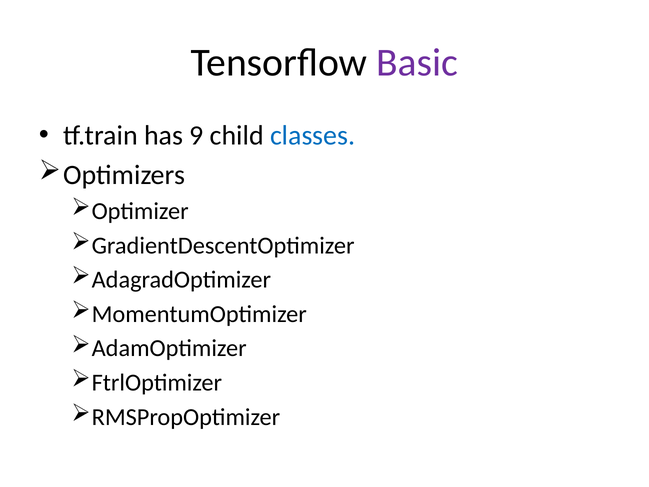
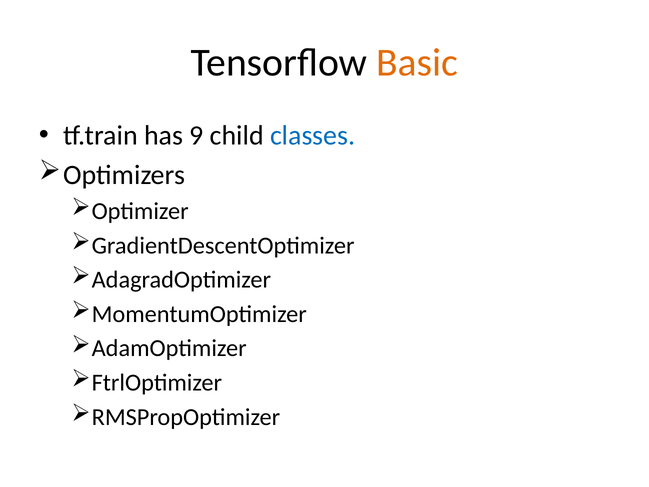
Basic colour: purple -> orange (417, 63)
